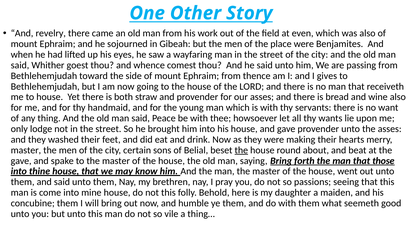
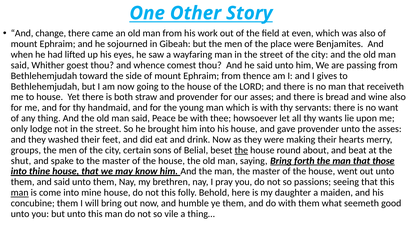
revelry: revelry -> change (51, 33)
master: master -> groups (26, 150)
gave: gave -> shut (21, 161)
man underline: none -> present (20, 193)
